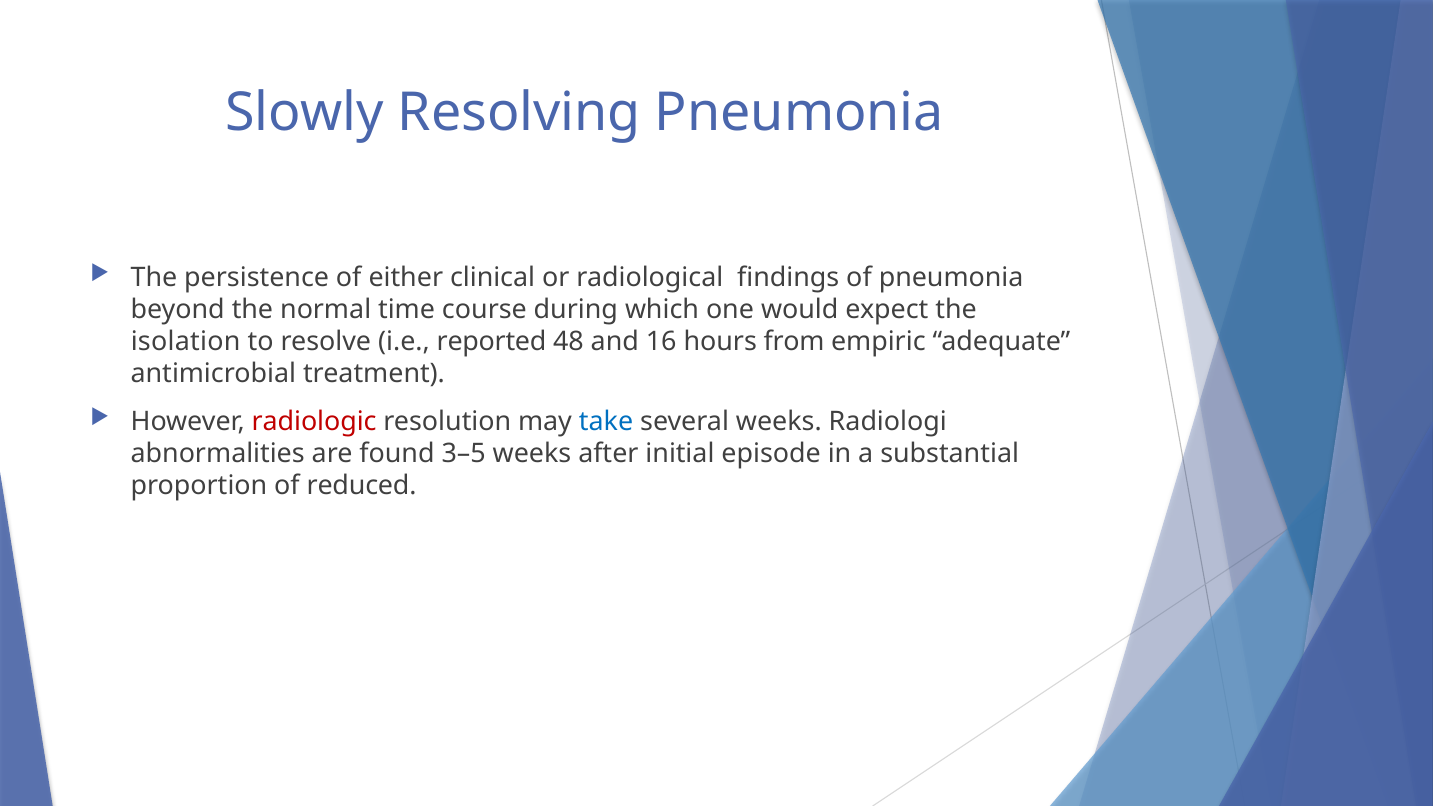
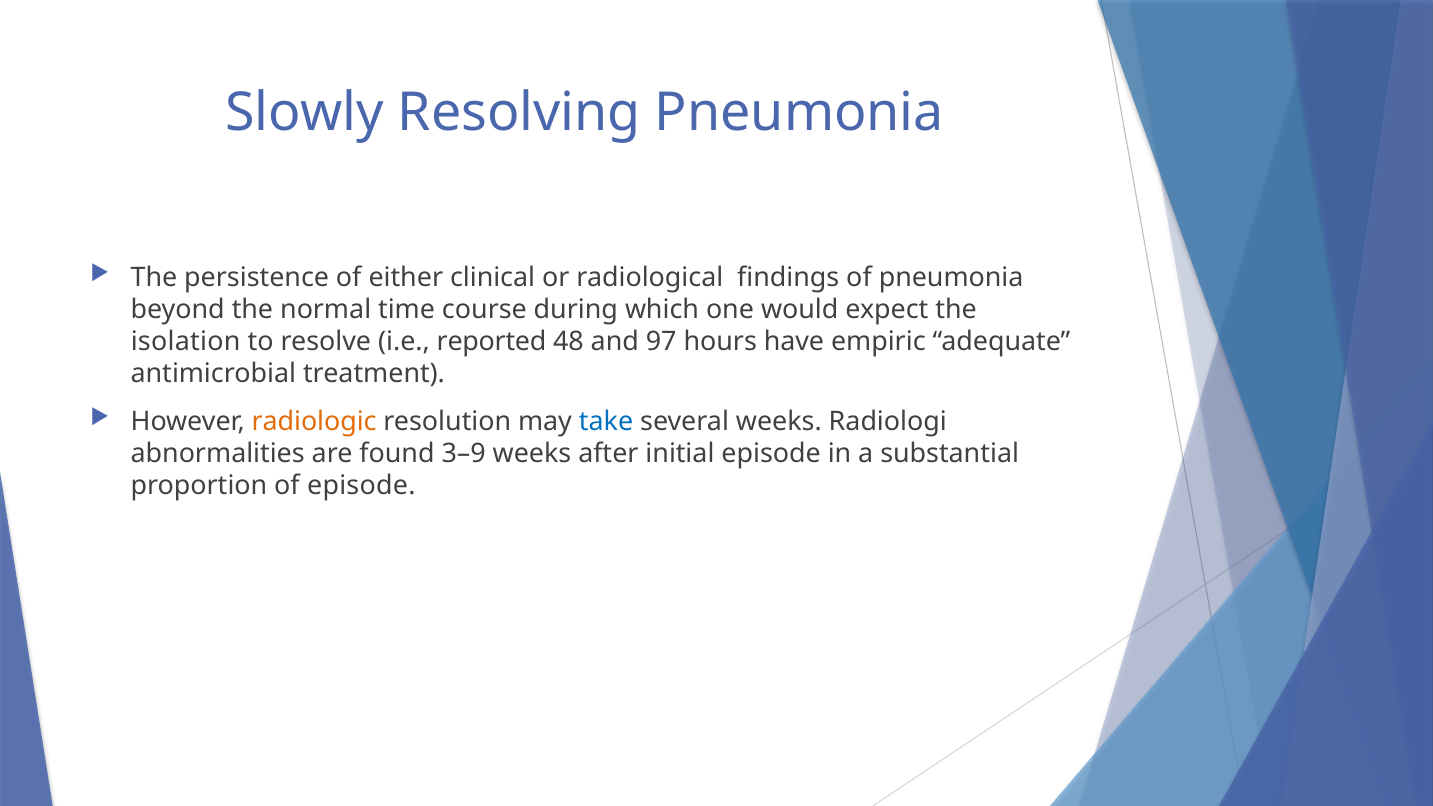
16: 16 -> 97 (661, 342)
from: from -> have (794, 342)
radiologic colour: red -> orange (314, 421)
3–5: 3–5 -> 3–9 (464, 453)
of reduced: reduced -> episode (361, 486)
